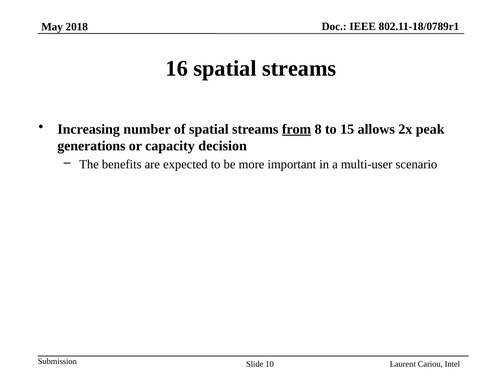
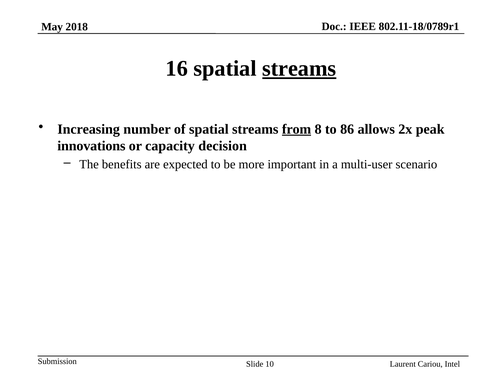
streams underline: none -> present (299, 68)
15: 15 -> 86 (347, 129)
generations: generations -> innovations (91, 146)
